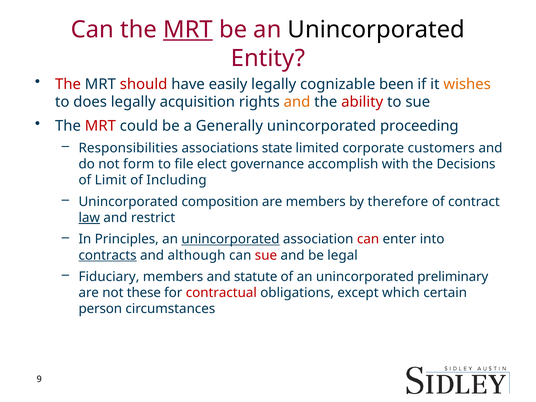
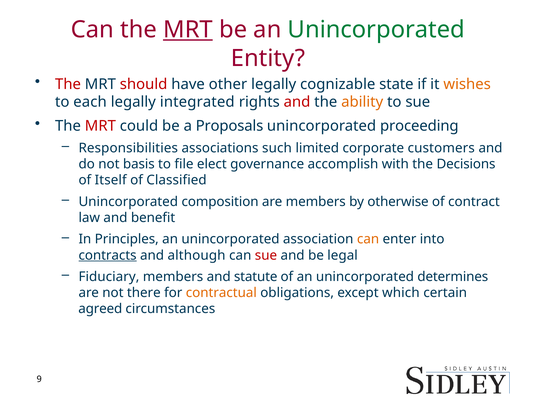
Unincorporated colour: black -> green (376, 30)
easily: easily -> other (228, 84)
been: been -> state (396, 84)
does: does -> each (90, 102)
acquisition: acquisition -> integrated (197, 102)
and colour: orange -> red (297, 102)
ability colour: red -> orange (362, 102)
Generally: Generally -> Proposals (229, 126)
state: state -> such (277, 148)
form: form -> basis (139, 164)
Limit: Limit -> Itself (111, 180)
Including: Including -> Classified (177, 180)
therefore: therefore -> otherwise (398, 202)
law underline: present -> none (89, 218)
restrict: restrict -> benefit (153, 218)
unincorporated underline: present -> none (230, 239)
can colour: red -> orange (368, 239)
preliminary: preliminary -> determines (453, 277)
these: these -> there (144, 293)
contractual colour: red -> orange (221, 293)
person: person -> agreed (100, 309)
